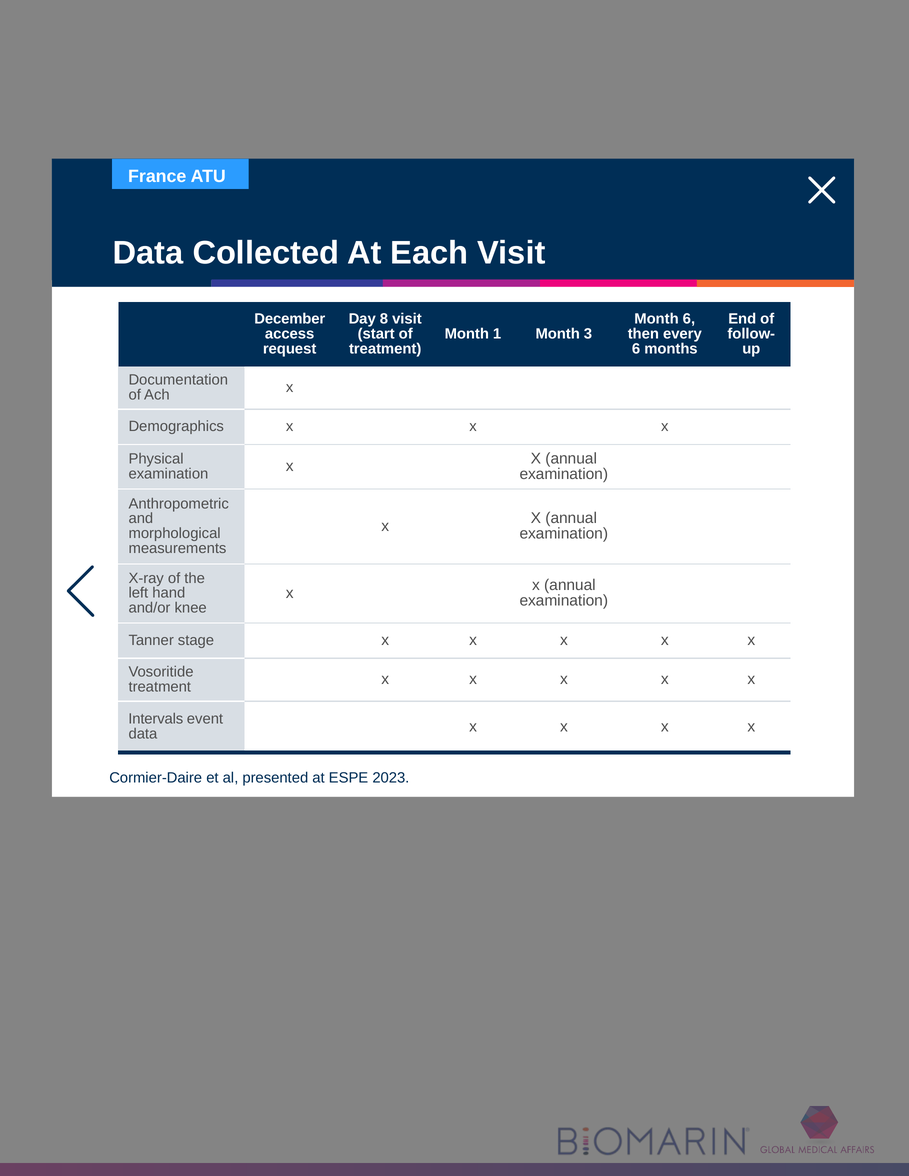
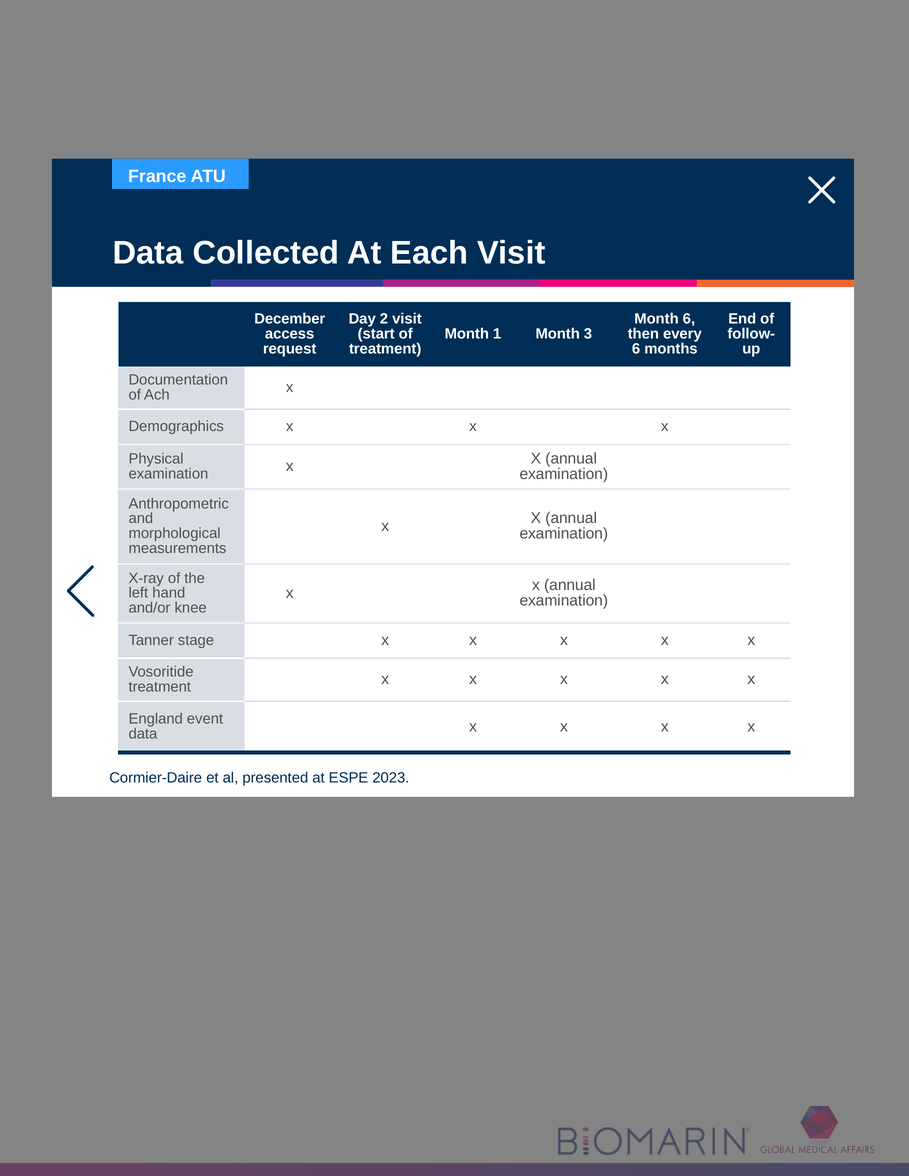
8: 8 -> 2 (384, 319)
Intervals: Intervals -> England (156, 719)
